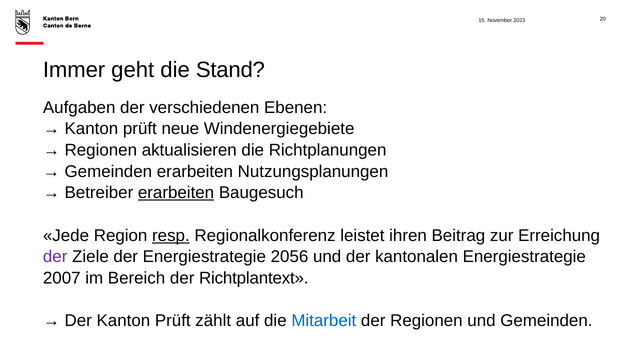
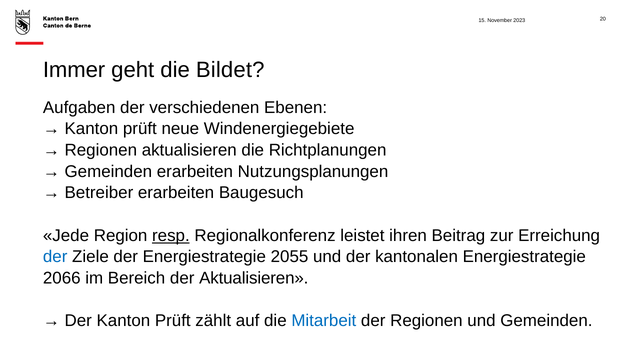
Stand: Stand -> Bildet (230, 70)
erarbeiten underline: present -> none (176, 193)
der colour: purple -> blue (55, 257)
2056: 2056 -> 2055 (290, 257)
2007: 2007 -> 2066 (62, 278)
der Richtplantext: Richtplantext -> Aktualisieren (254, 278)
